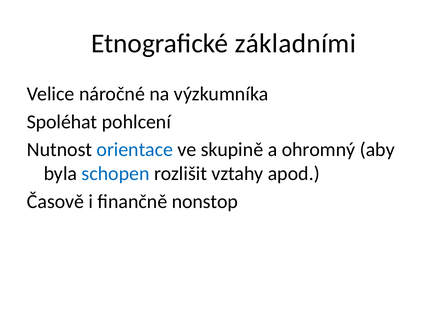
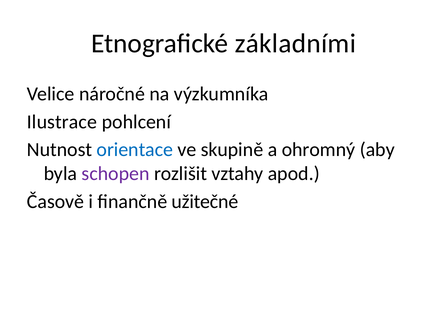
Spoléhat: Spoléhat -> Ilustrace (62, 122)
schopen colour: blue -> purple (116, 174)
nonstop: nonstop -> užitečné (205, 202)
